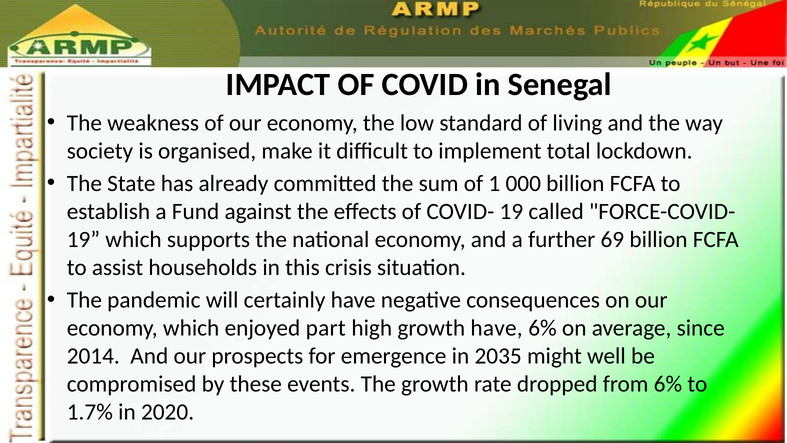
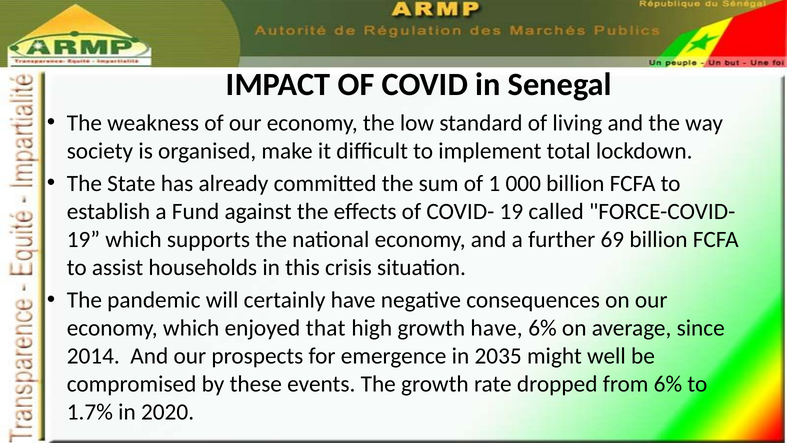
part: part -> that (326, 328)
